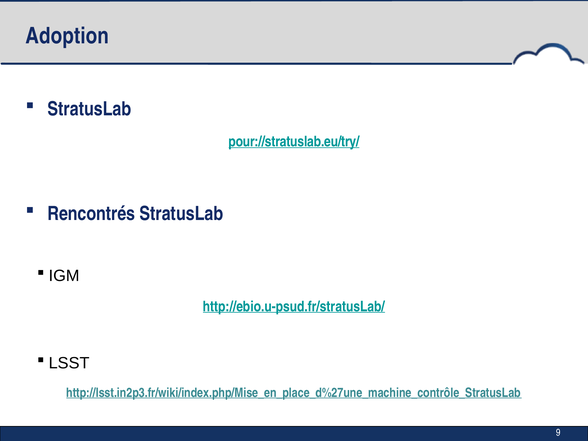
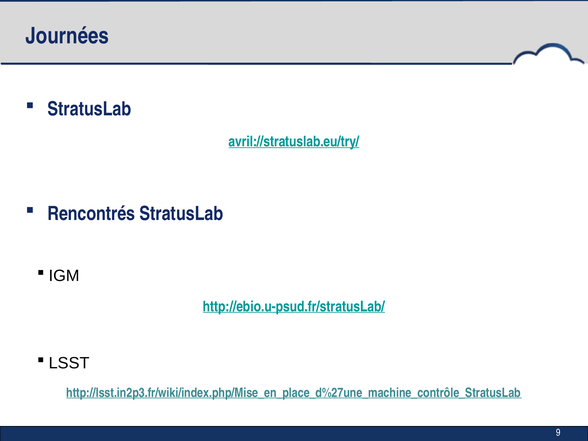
Adoption: Adoption -> Journées (67, 36)
pour://stratuslab.eu/try/: pour://stratuslab.eu/try/ -> avril://stratuslab.eu/try/ (294, 142)
